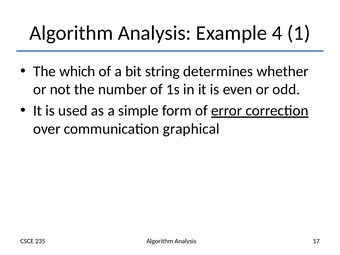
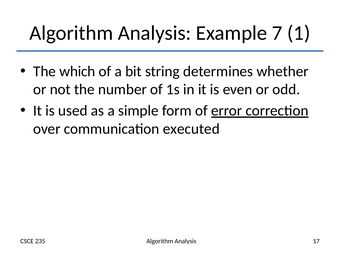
4: 4 -> 7 (277, 33)
graphical: graphical -> executed (191, 129)
